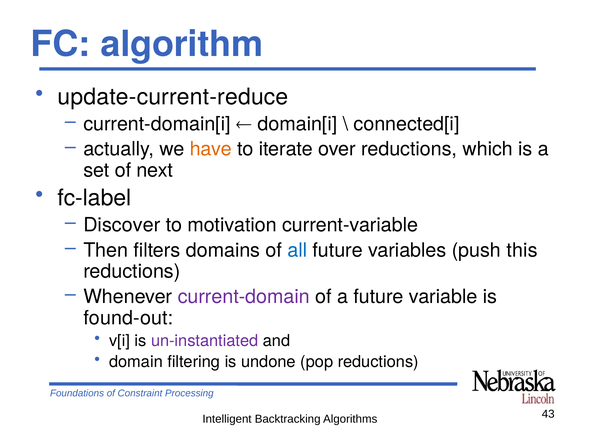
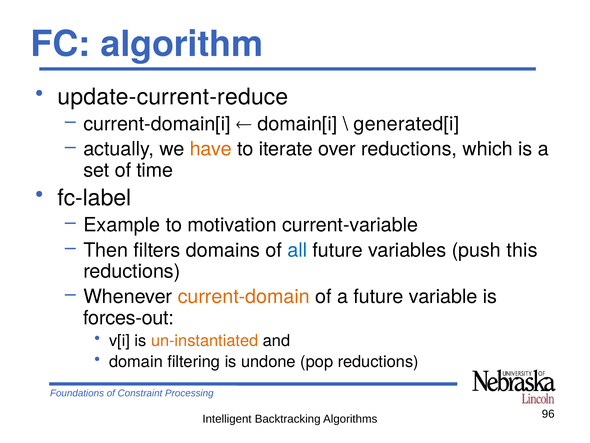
connected[i: connected[i -> generated[i (406, 124)
next: next -> time (155, 170)
Discover: Discover -> Example (122, 225)
current-domain colour: purple -> orange (244, 296)
found-out: found-out -> forces-out (128, 318)
un-instantiated colour: purple -> orange (205, 340)
43: 43 -> 96 (548, 414)
